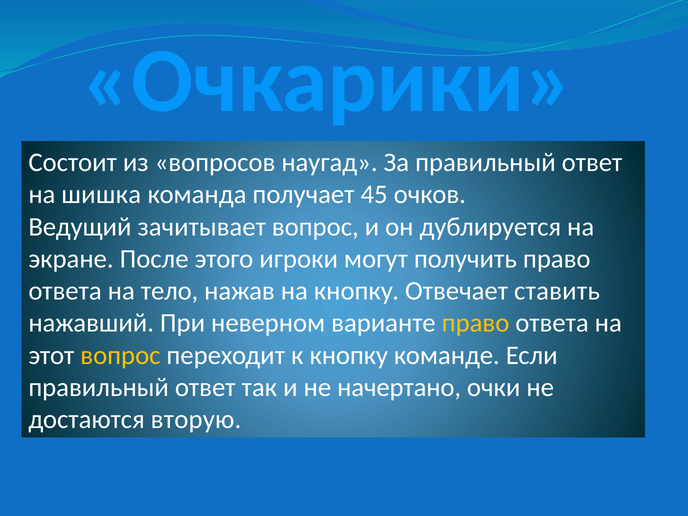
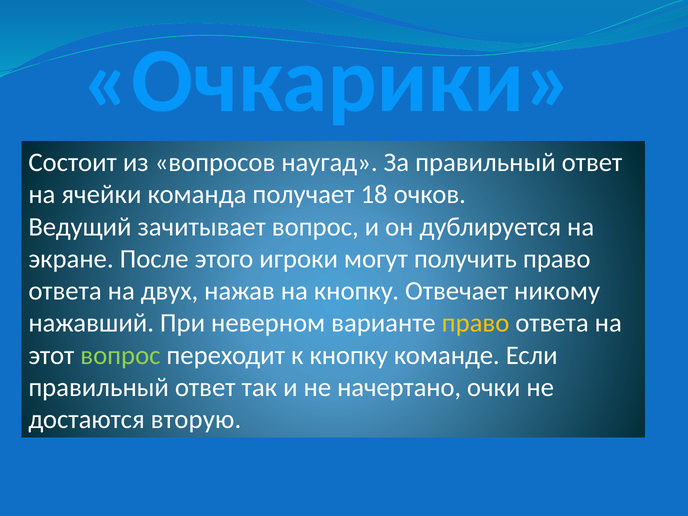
шишка: шишка -> ячейки (101, 195)
45: 45 -> 18 (374, 195)
тело: тело -> двух (170, 291)
ставить: ставить -> никому (557, 291)
вопрос colour: yellow -> light green (120, 355)
